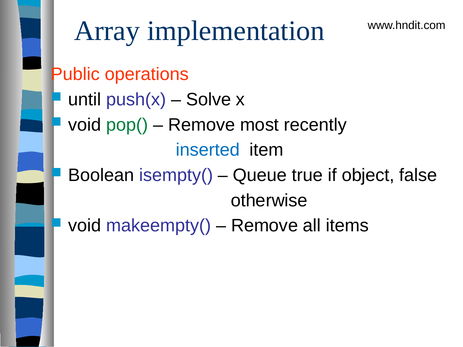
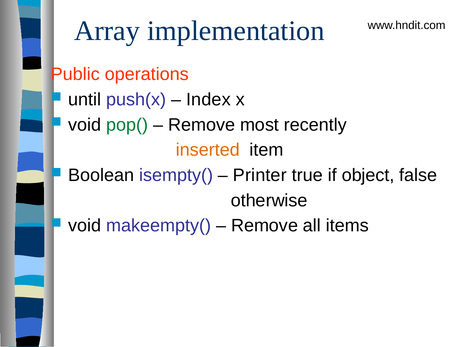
Solve: Solve -> Index (208, 100)
inserted colour: blue -> orange (208, 150)
Queue: Queue -> Printer (260, 175)
